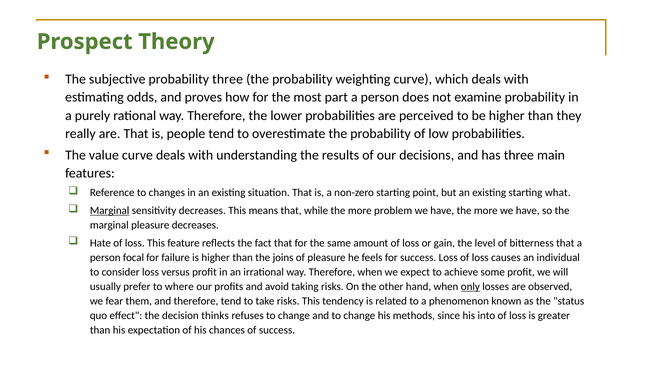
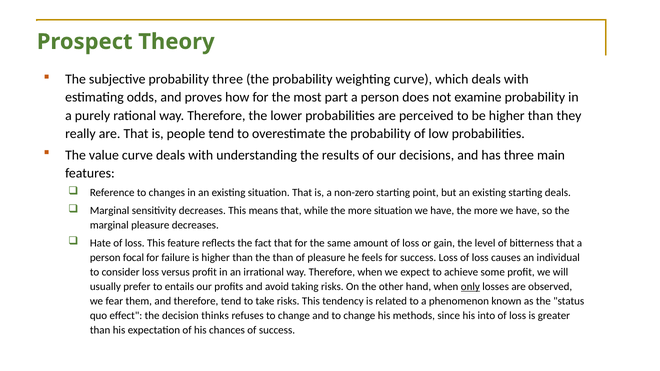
starting what: what -> deals (558, 193)
Marginal underline: present -> none (110, 211)
more problem: problem -> situation (393, 211)
the joins: joins -> than (283, 258)
where: where -> entails (179, 287)
